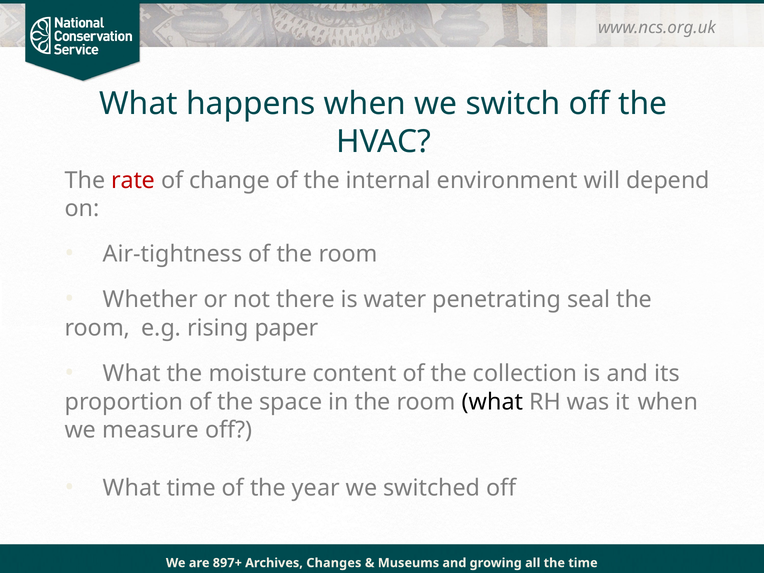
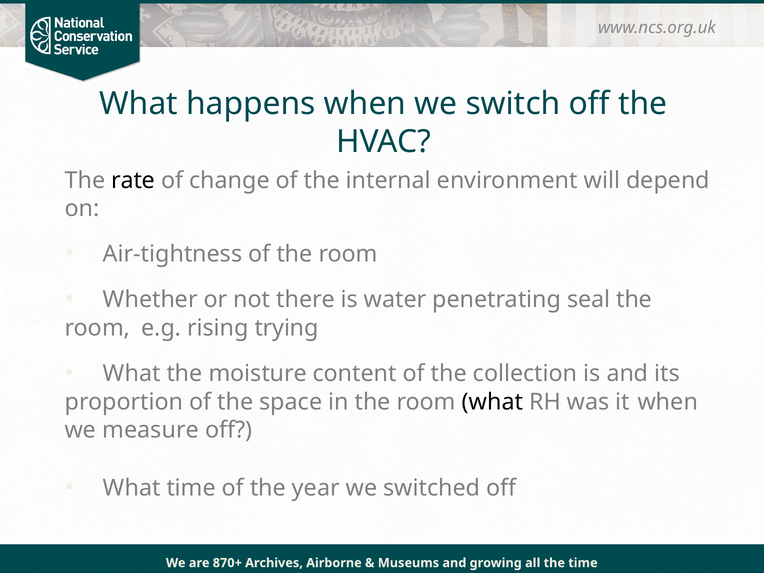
rate colour: red -> black (133, 181)
paper: paper -> trying (287, 328)
897+: 897+ -> 870+ (227, 563)
Changes: Changes -> Airborne (334, 563)
